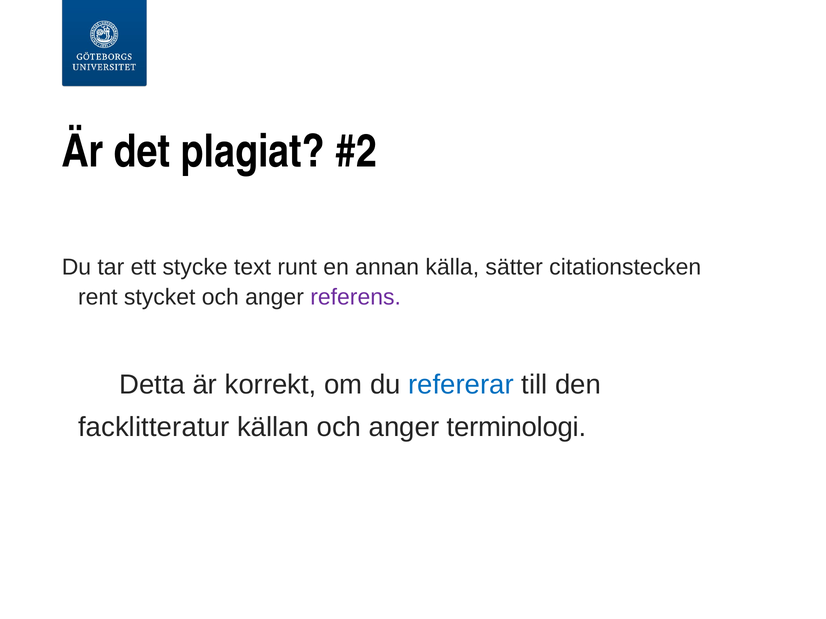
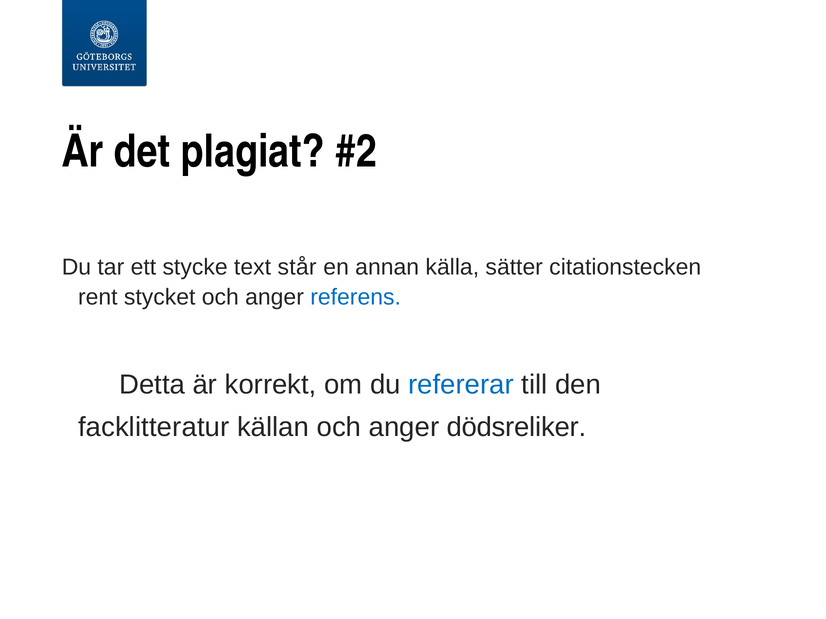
runt: runt -> står (297, 267)
referens colour: purple -> blue (356, 297)
terminologi: terminologi -> dödsreliker (517, 428)
